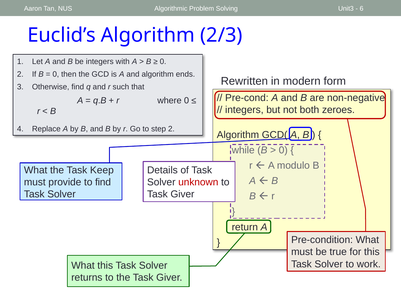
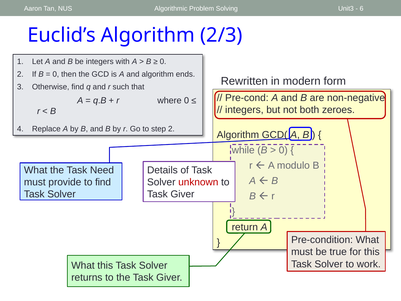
Keep: Keep -> Need (102, 170)
